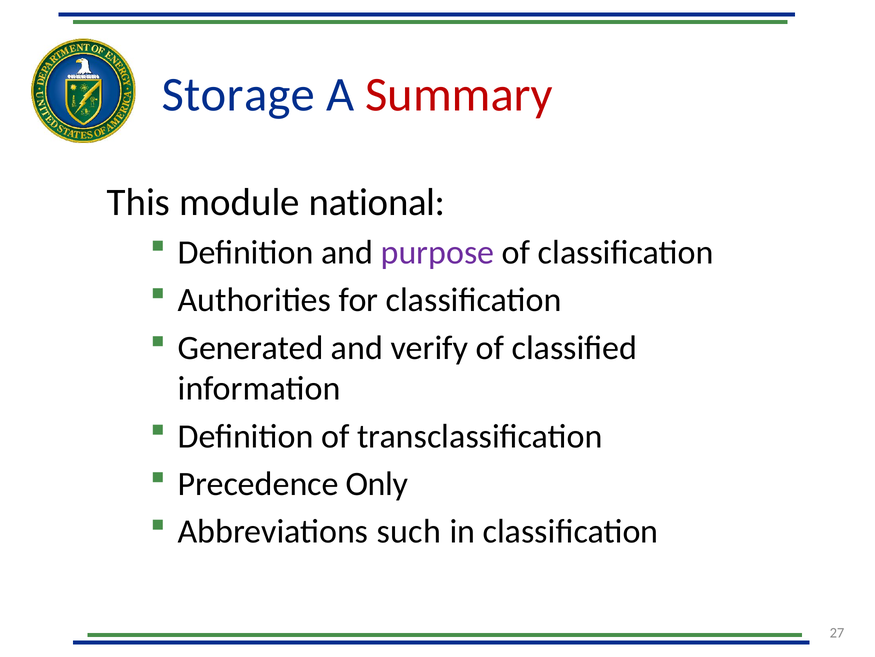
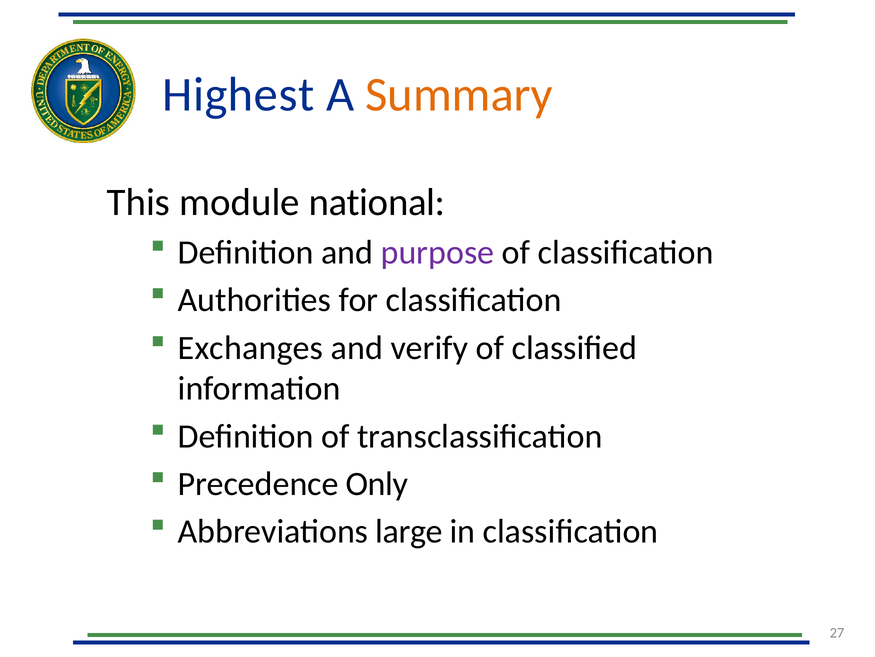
Storage: Storage -> Highest (238, 95)
Summary colour: red -> orange (459, 95)
Generated: Generated -> Exchanges (250, 347)
such: such -> large (409, 531)
